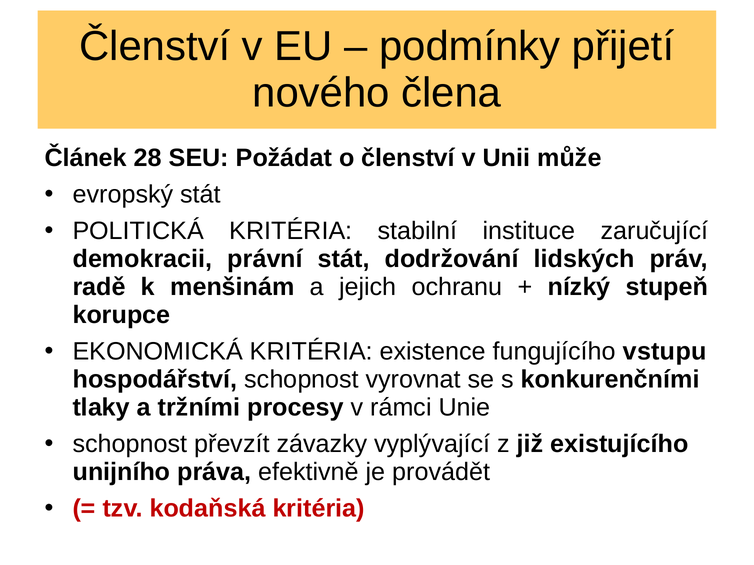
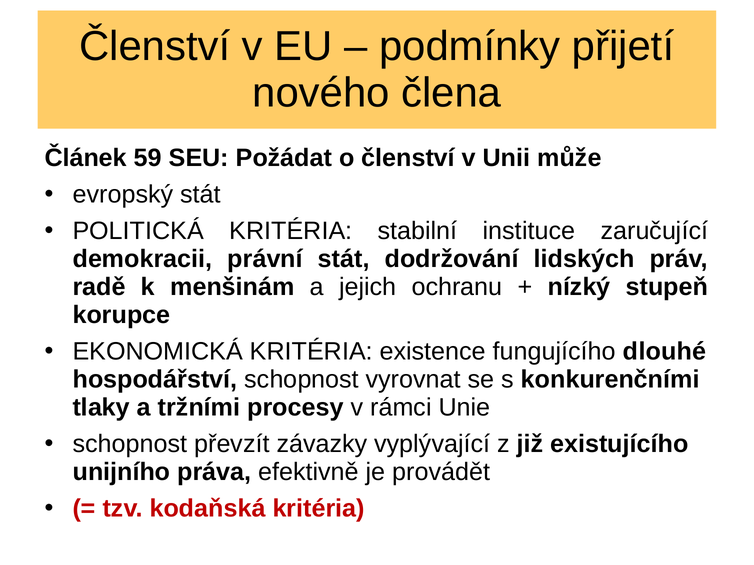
28: 28 -> 59 (148, 158)
vstupu: vstupu -> dlouhé (665, 352)
